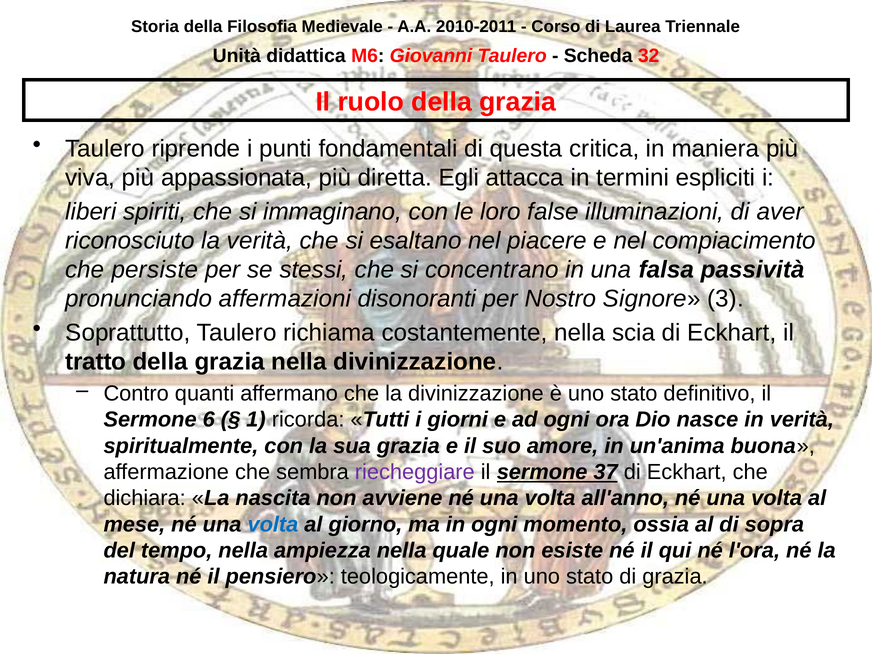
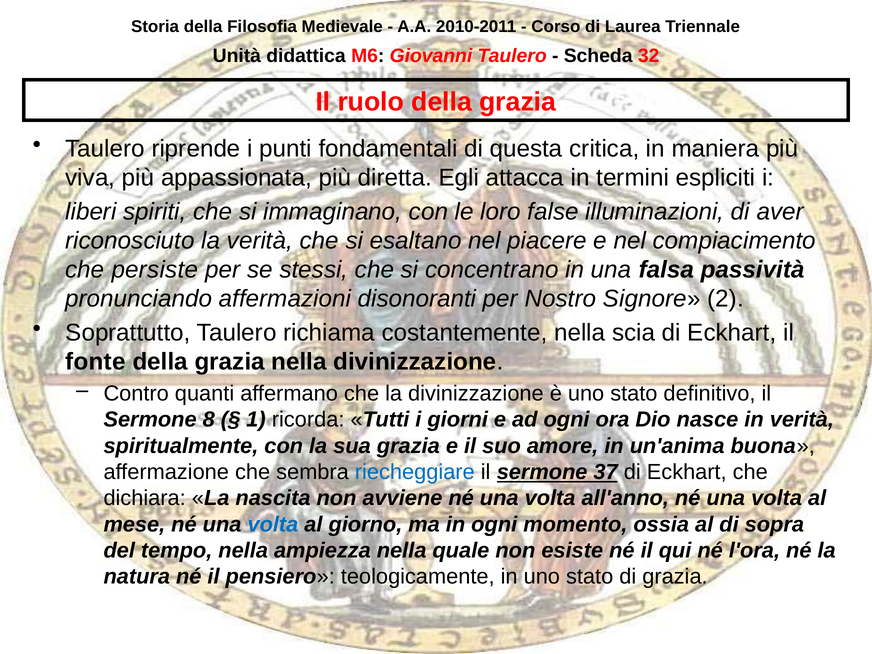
3: 3 -> 2 (726, 299)
tratto: tratto -> fonte (96, 362)
6: 6 -> 8 (209, 420)
riecheggiare colour: purple -> blue (415, 472)
